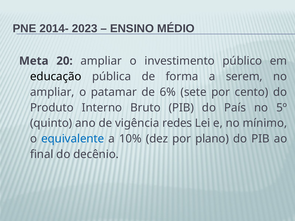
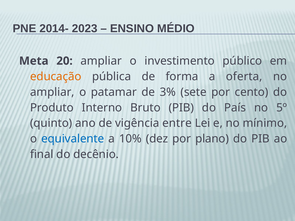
educação colour: black -> orange (56, 77)
serem: serem -> oferta (244, 77)
6%: 6% -> 3% (168, 92)
redes: redes -> entre (177, 123)
